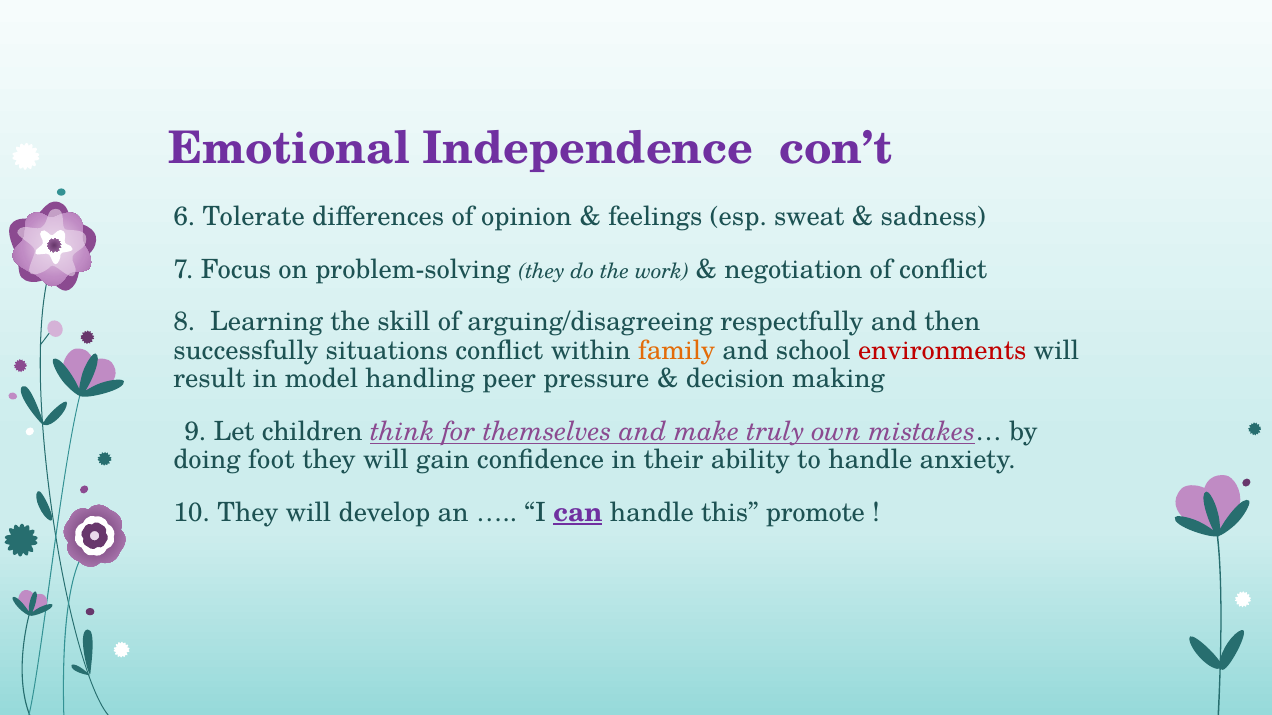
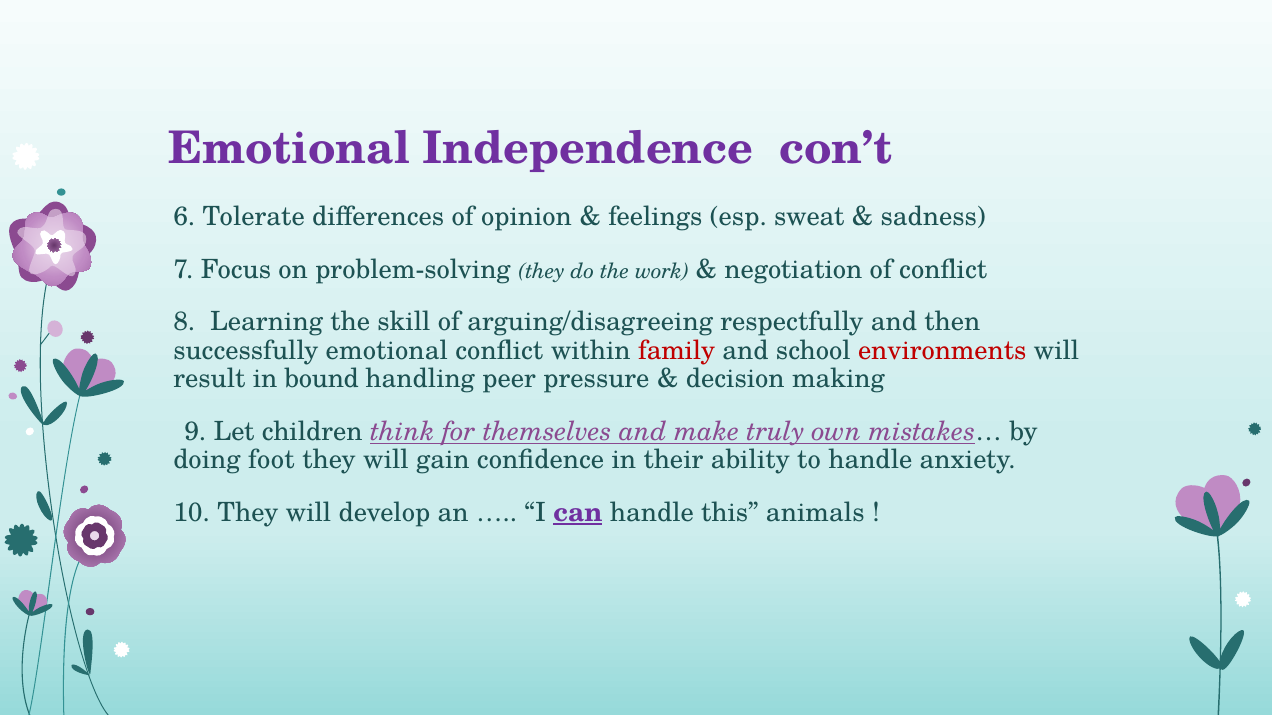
successfully situations: situations -> emotional (387, 351)
family colour: orange -> red (677, 351)
model: model -> bound (322, 379)
promote: promote -> animals (815, 513)
